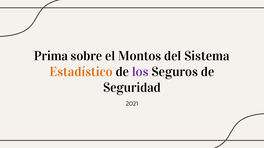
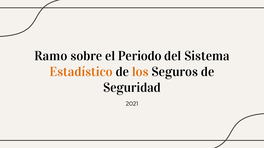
Prima: Prima -> Ramo (51, 56)
Montos: Montos -> Periodo (140, 56)
los colour: purple -> orange (140, 72)
